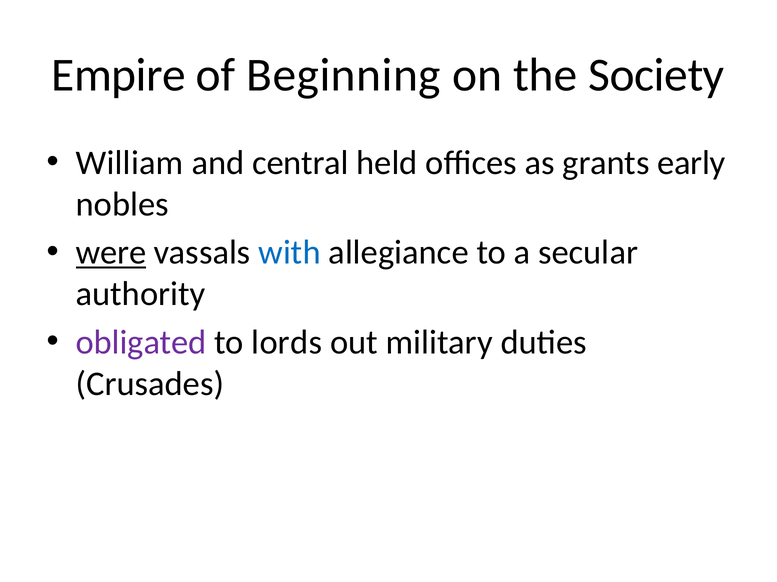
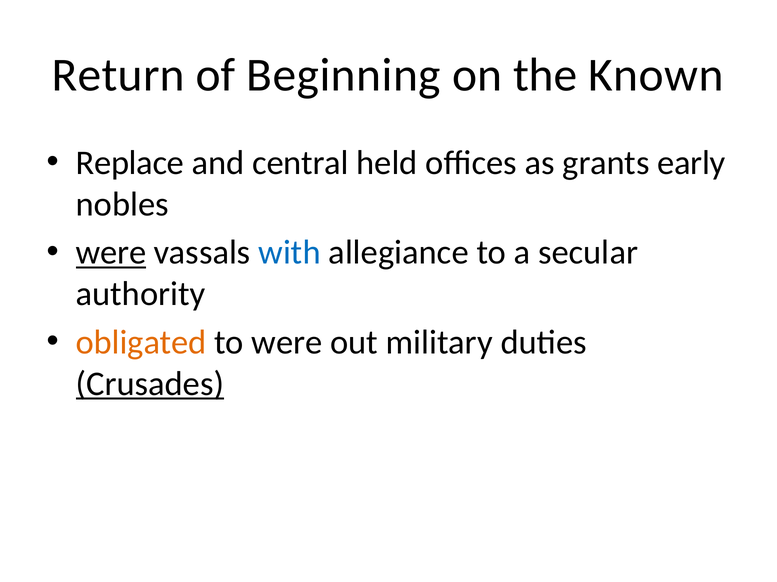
Empire: Empire -> Return (118, 75)
Society: Society -> Known (656, 75)
William: William -> Replace (130, 163)
obligated colour: purple -> orange (141, 343)
to lords: lords -> were (287, 343)
Crusades underline: none -> present (150, 384)
